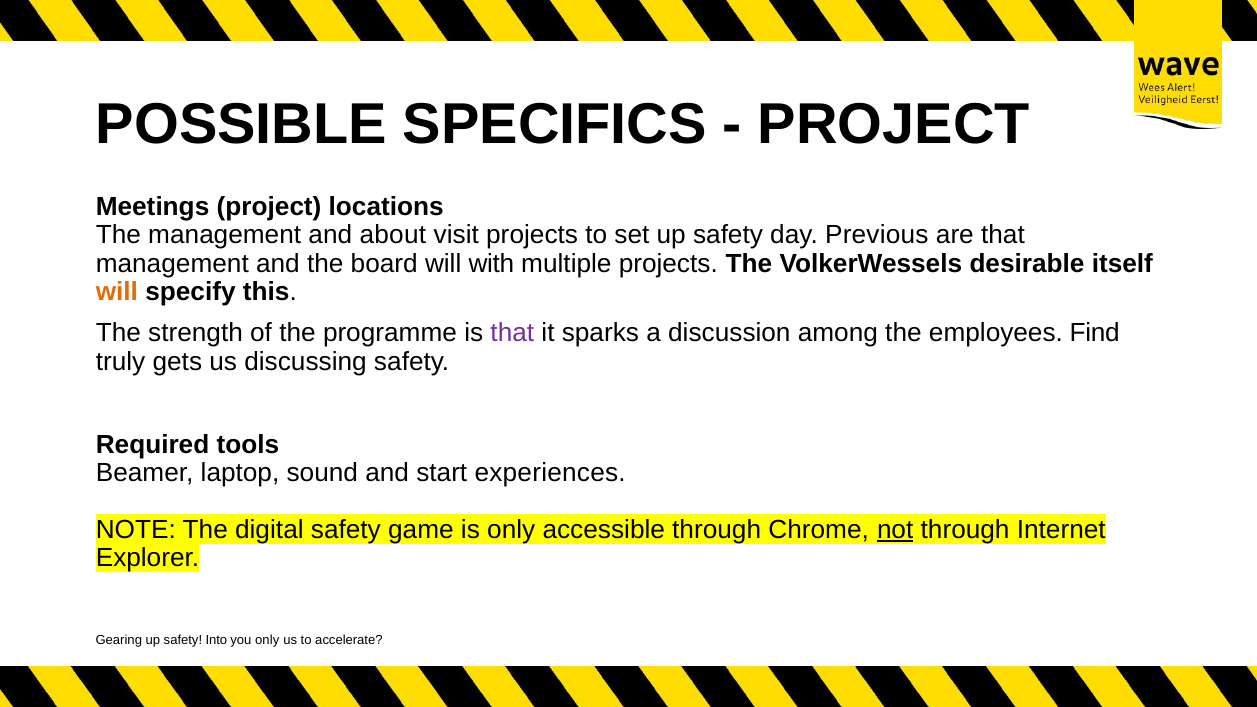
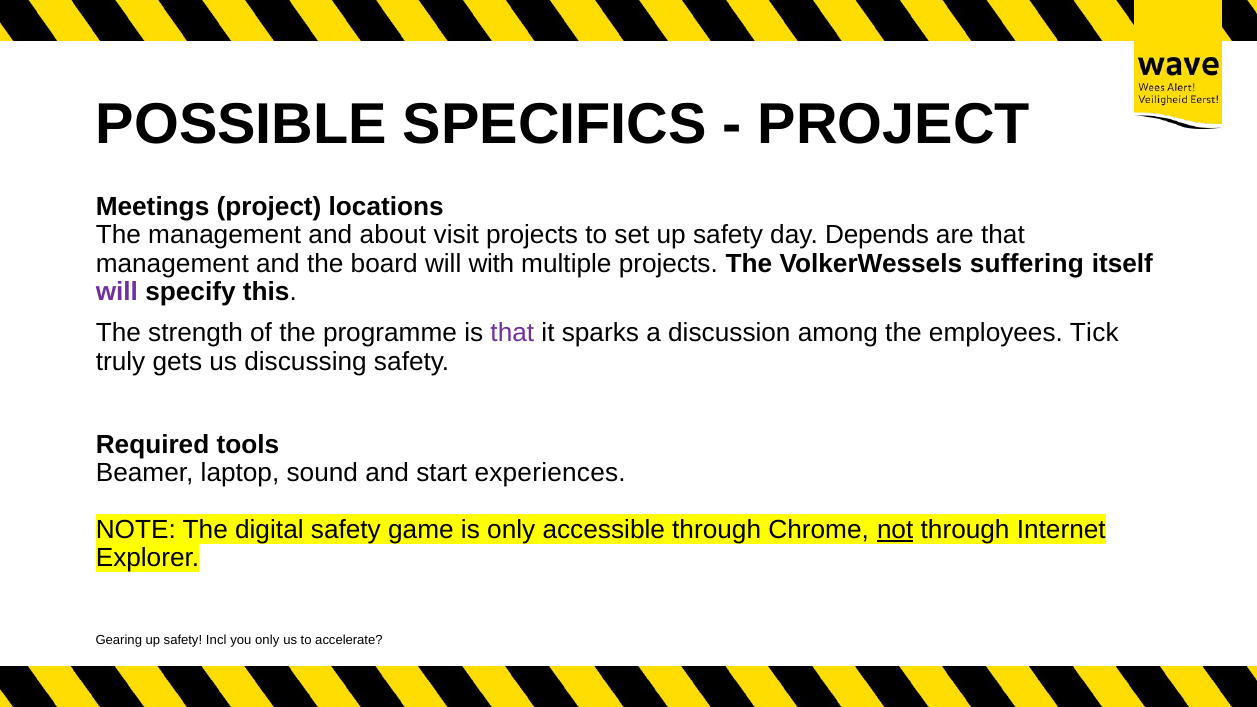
Previous: Previous -> Depends (877, 235)
desirable: desirable -> suffering (1027, 264)
will colour: orange -> purple (117, 292)
Find: Find -> Tick (1094, 333)
Into: Into -> Incl (216, 640)
